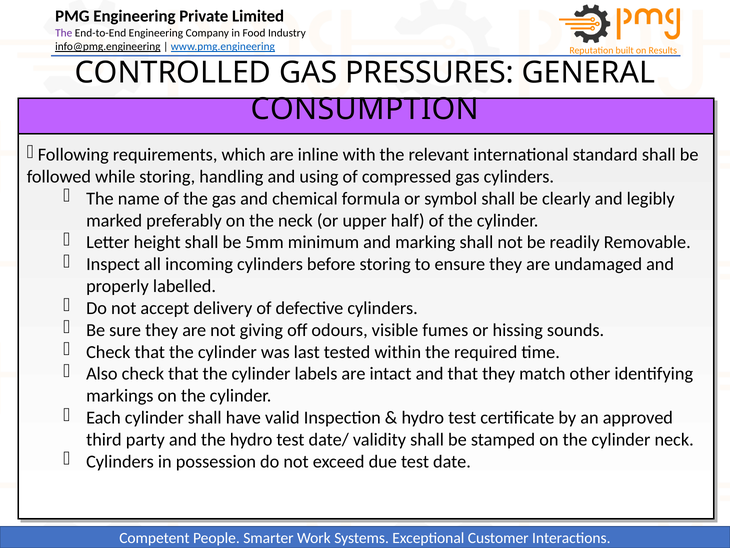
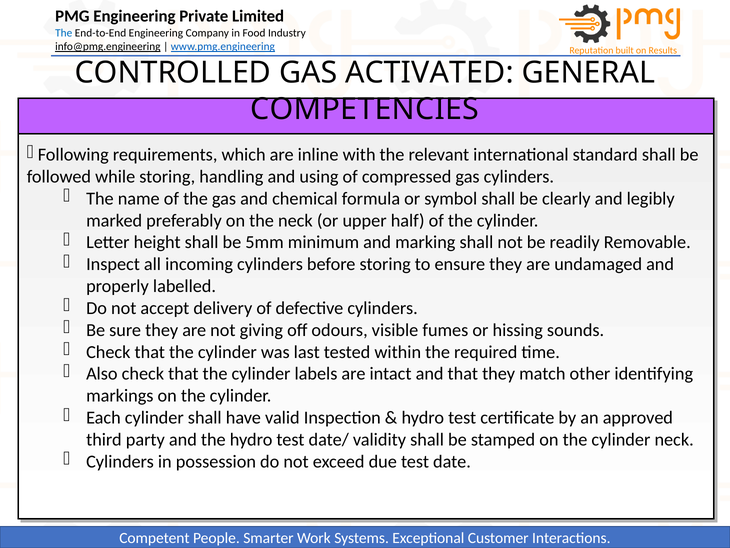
The colour: purple -> blue (64, 33)
PRESSURES: PRESSURES -> ACTIVATED (429, 73)
CONSUMPTION: CONSUMPTION -> COMPETENCIES (365, 109)
